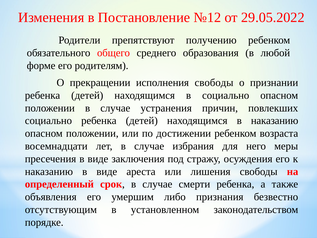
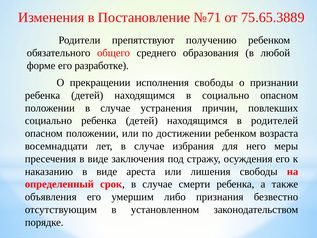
№12: №12 -> №71 (207, 18)
29.05.2022: 29.05.2022 -> 75.65.3889 (273, 18)
родителям: родителям -> разработке (102, 65)
в наказанию: наказанию -> родителей (275, 121)
